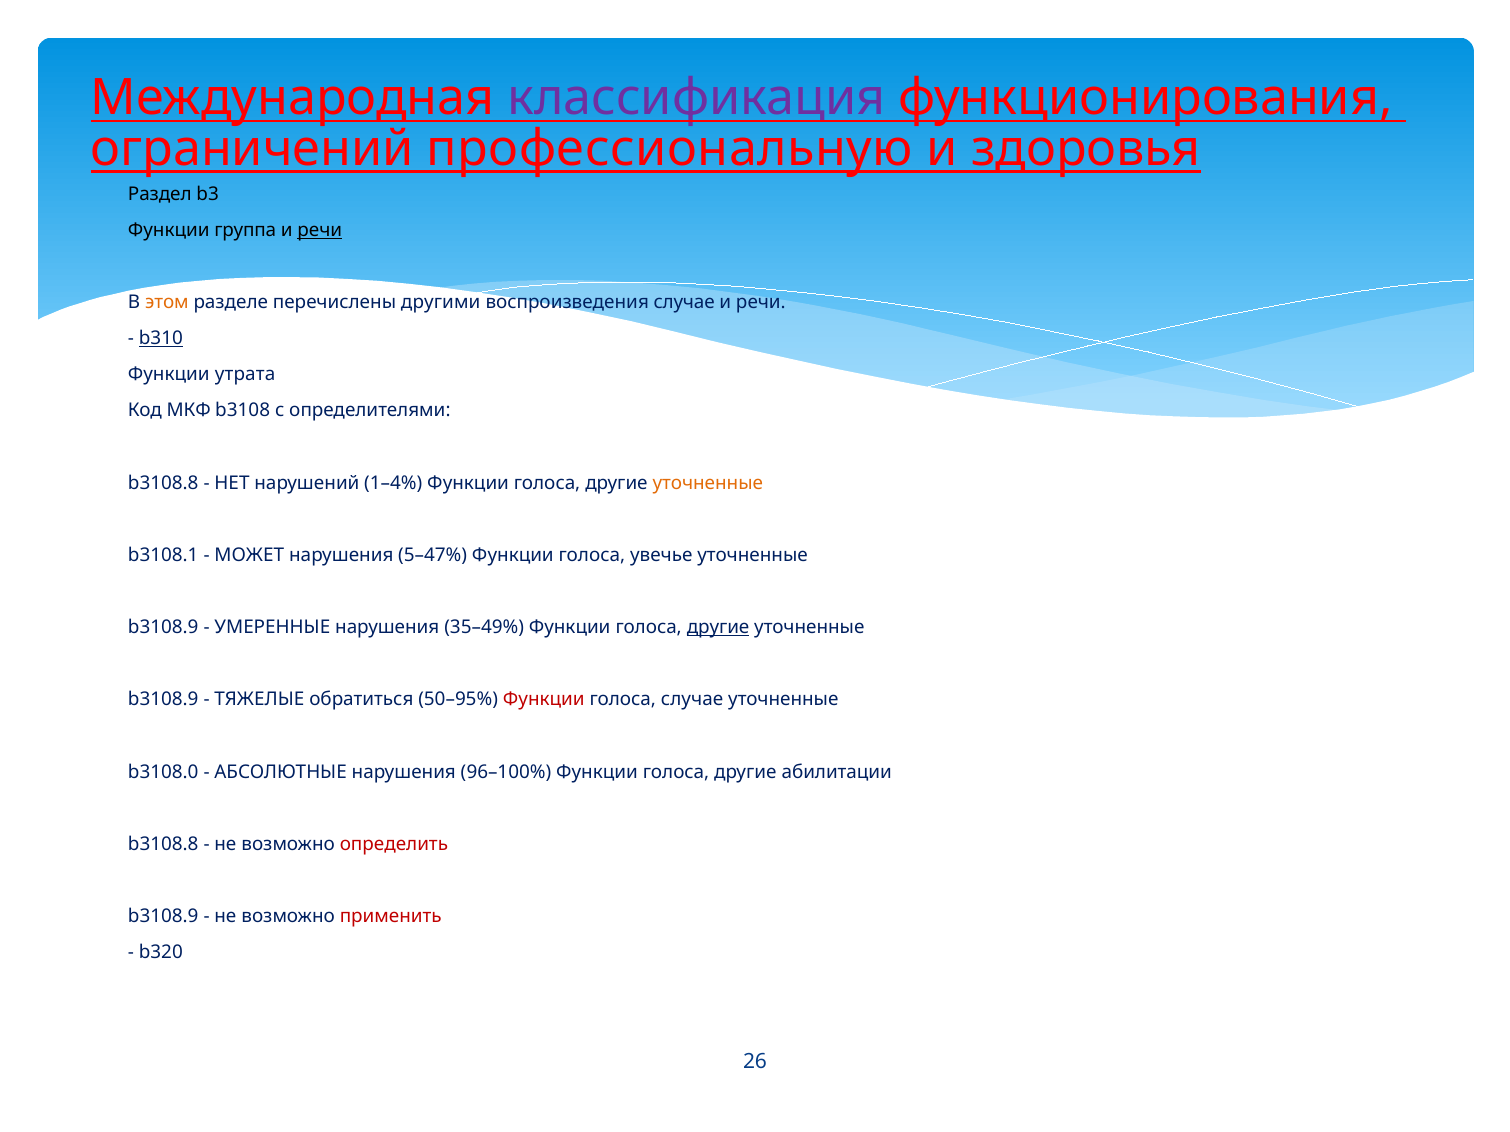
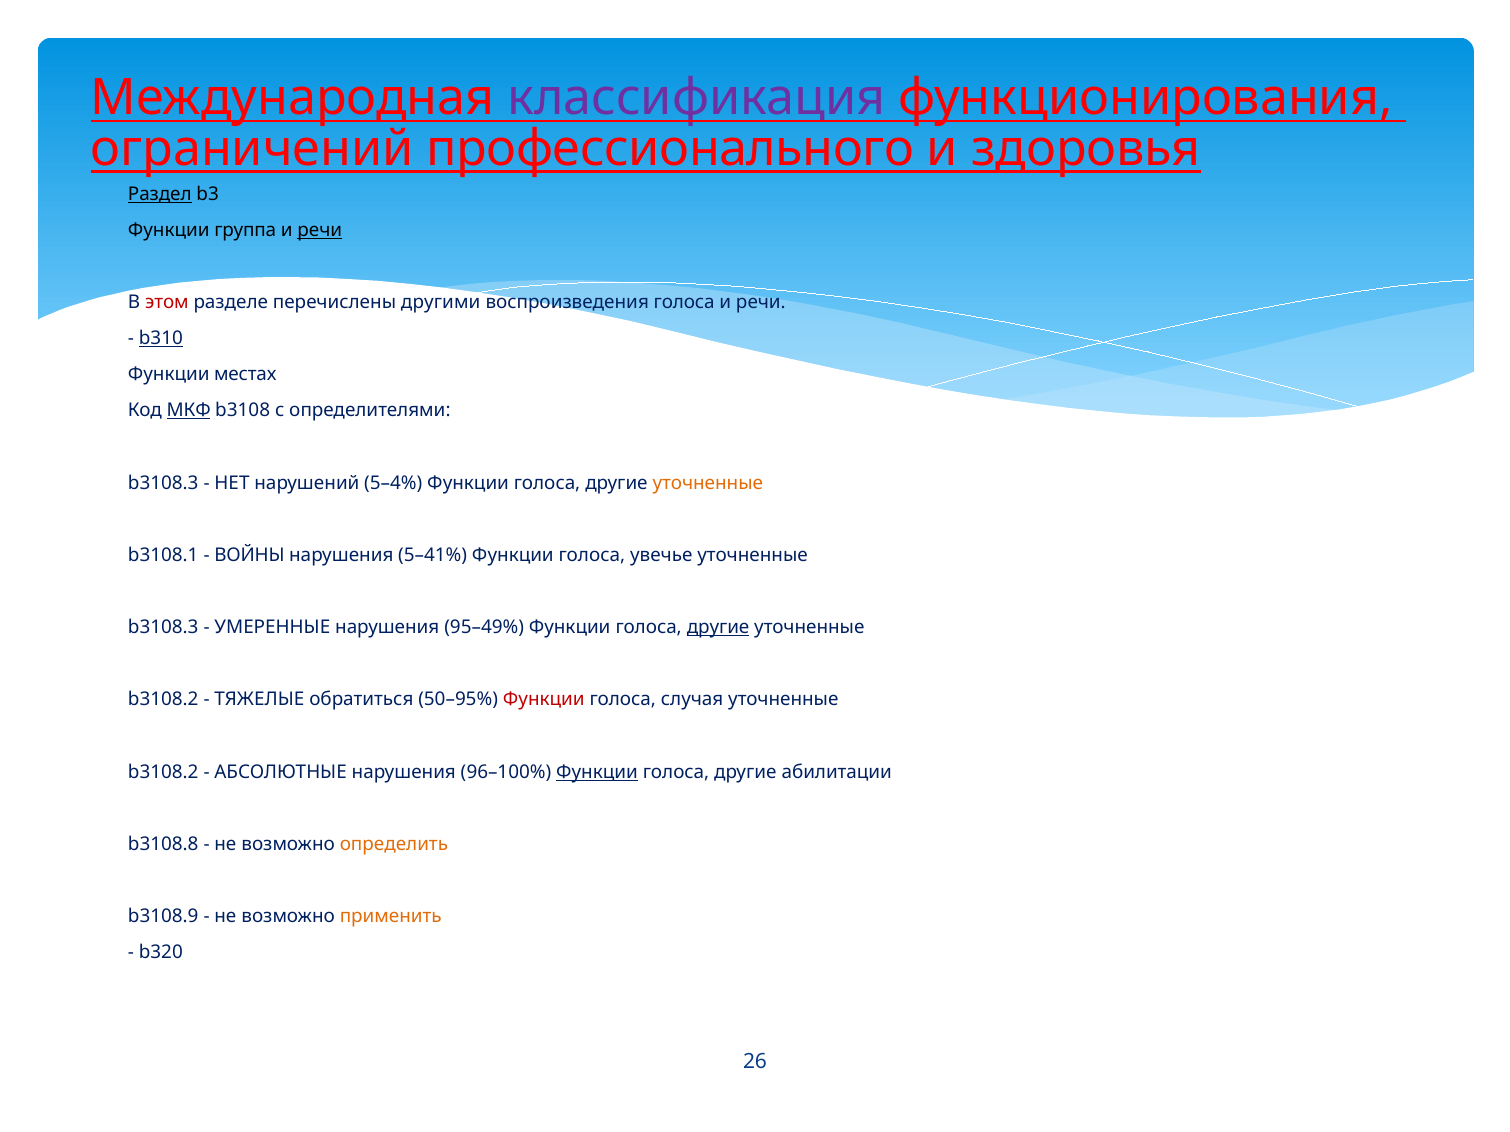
профессиональную: профессиональную -> профессионального (671, 149)
Раздел underline: none -> present (160, 194)
этом colour: orange -> red (167, 302)
воспроизведения случае: случае -> голоса (684, 302)
утрата: утрата -> местах (245, 375)
МКФ underline: none -> present (189, 411)
b3108.8: b3108.8 -> b3108.3 (163, 483)
1–4%: 1–4% -> 5–4% (393, 483)
МОЖЕТ: МОЖЕТ -> ВОЙНЫ (249, 555)
5–47%: 5–47% -> 5–41% (433, 555)
b3108.9: b3108.9 -> b3108.3 (163, 628)
35–49%: 35–49% -> 95–49% (484, 628)
b3108.9: b3108.9 -> b3108.2 (163, 700)
голоса случае: случае -> случая (692, 700)
b3108.0: b3108.0 -> b3108.2 (163, 772)
Функции underline: none -> present (597, 772)
определить colour: red -> orange (394, 845)
применить colour: red -> orange (391, 917)
